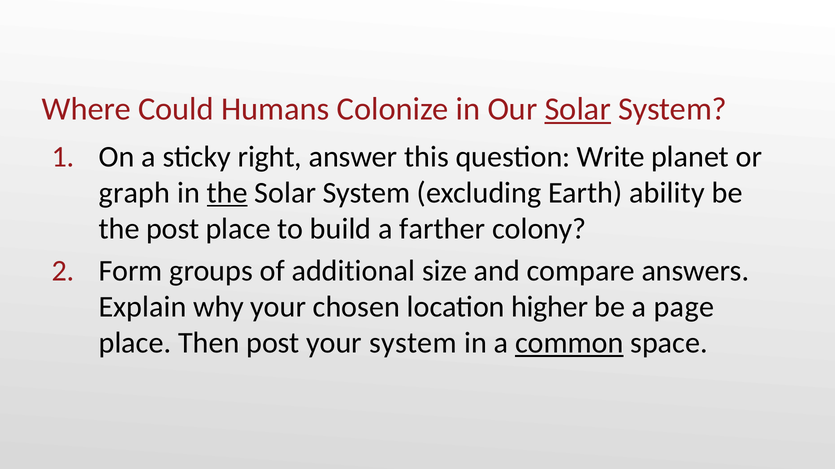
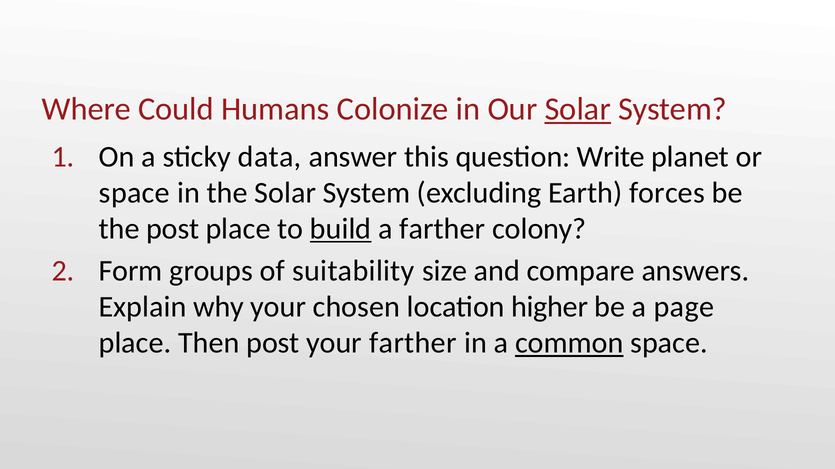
right: right -> data (270, 157)
graph: graph -> space (134, 193)
the underline: present -> none (227, 193)
ability: ability -> forces (667, 193)
build underline: none -> present (341, 229)
additional: additional -> suitability (353, 271)
your system: system -> farther (413, 344)
